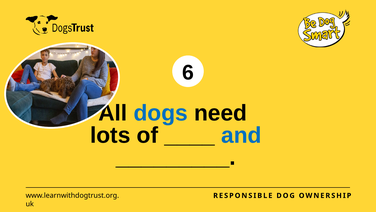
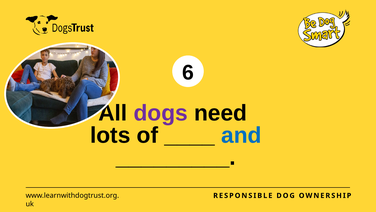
dogs colour: blue -> purple (161, 113)
